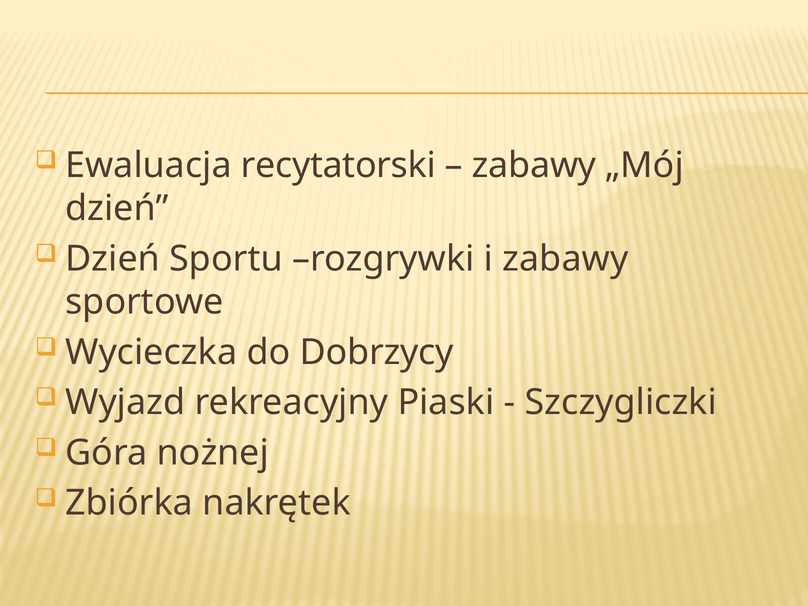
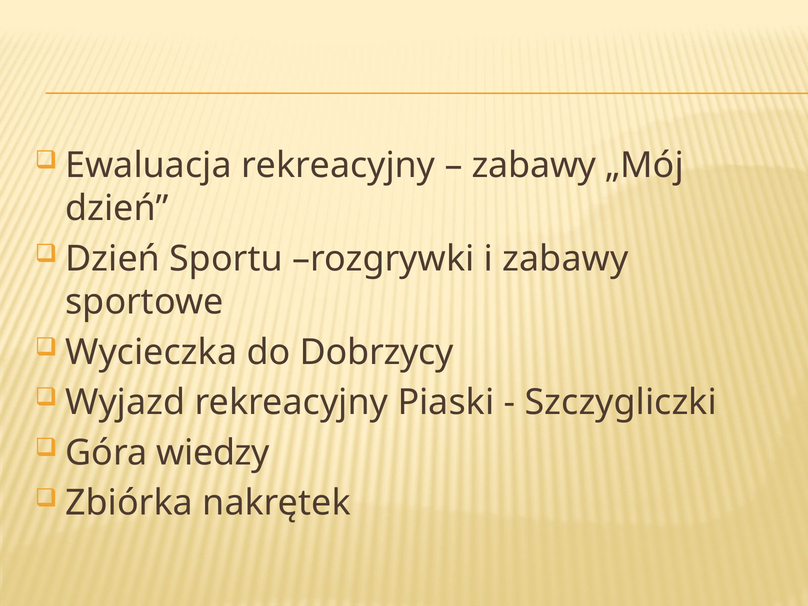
Ewaluacja recytatorski: recytatorski -> rekreacyjny (338, 165)
nożnej: nożnej -> wiedzy (213, 453)
